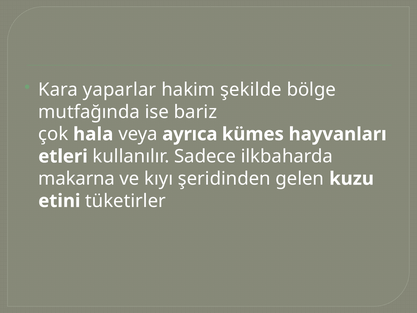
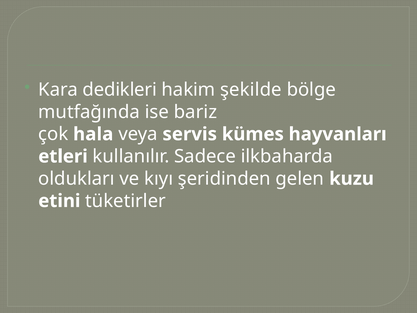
yaparlar: yaparlar -> dedikleri (120, 90)
ayrıca: ayrıca -> servis (190, 134)
makarna: makarna -> oldukları (77, 179)
